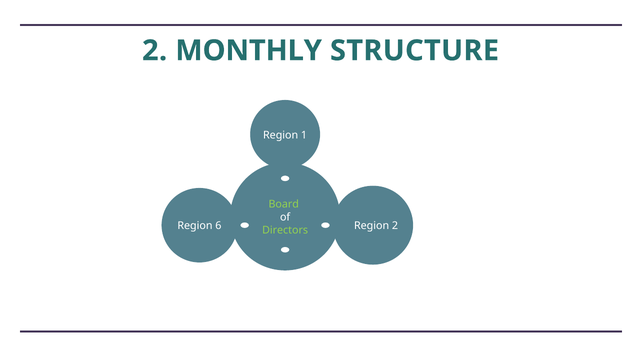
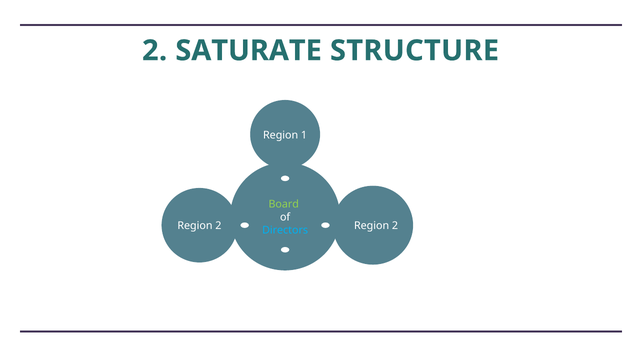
MONTHLY: MONTHLY -> SATURATE (249, 51)
6: 6 -> 2 (218, 226)
Directors colour: light green -> light blue (285, 230)
